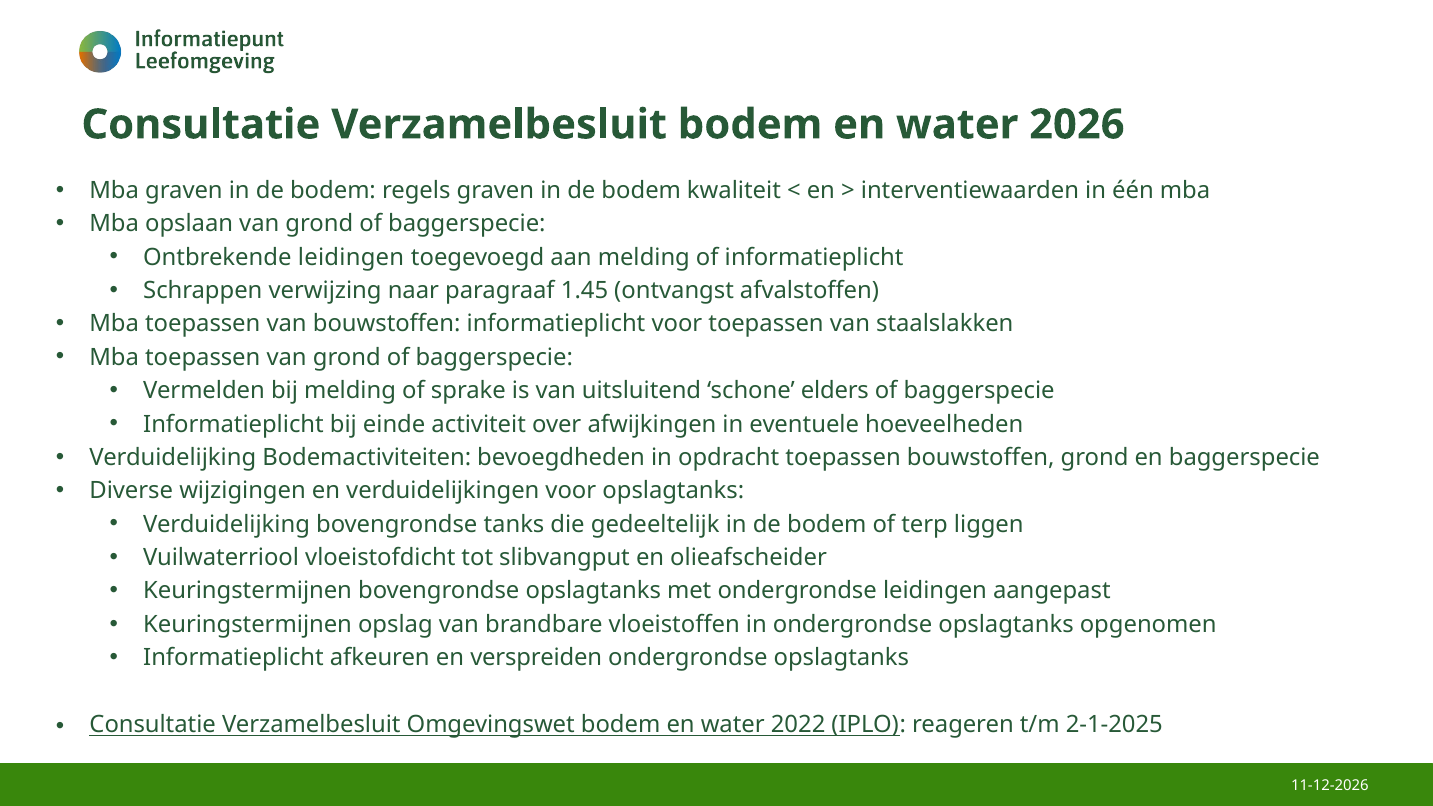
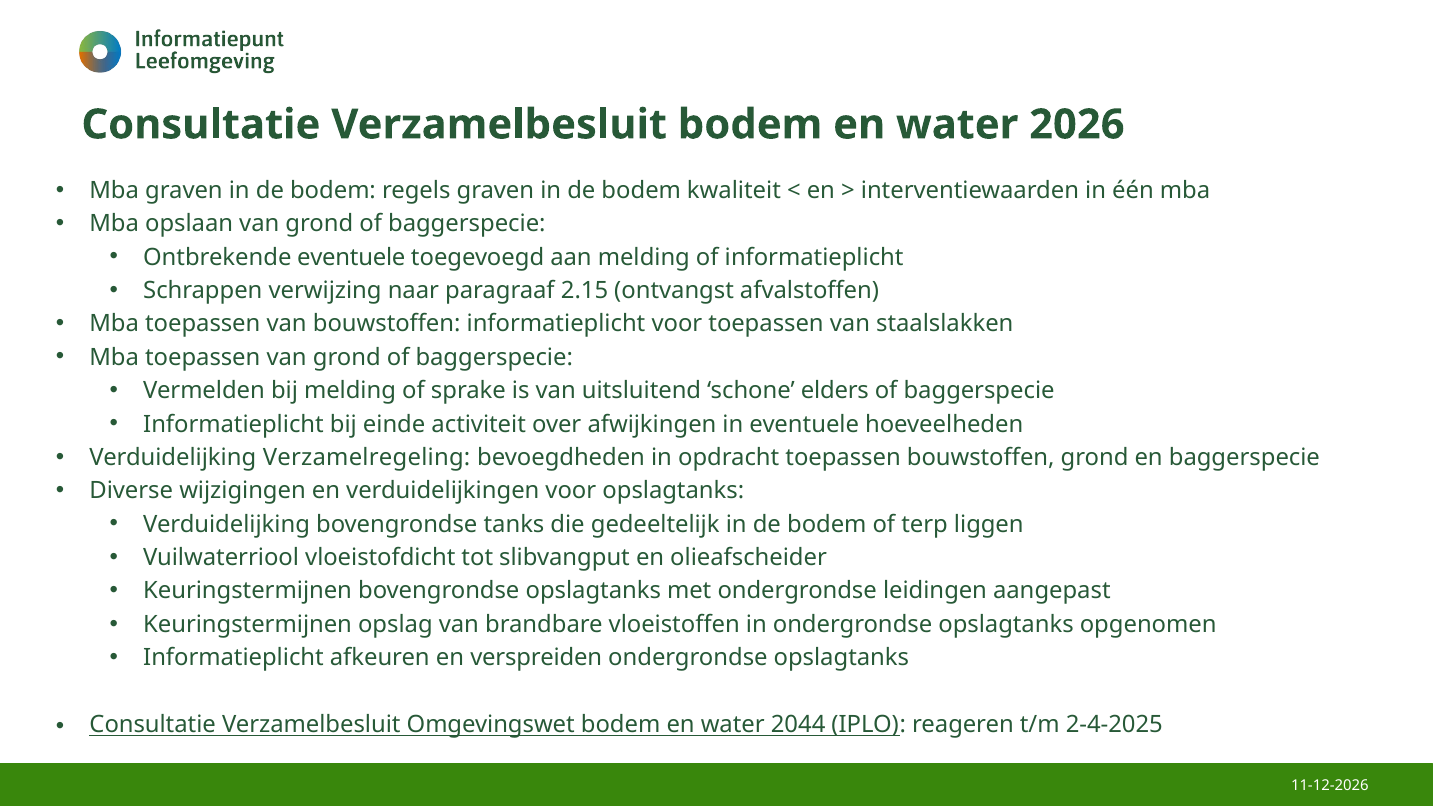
Ontbrekende leidingen: leidingen -> eventuele (351, 257)
1.45: 1.45 -> 2.15 (585, 291)
Bodemactiviteiten: Bodemactiviteiten -> Verzamelregeling (367, 458)
2022: 2022 -> 2044 (798, 725)
2-1-2025: 2-1-2025 -> 2-4-2025 (1114, 725)
